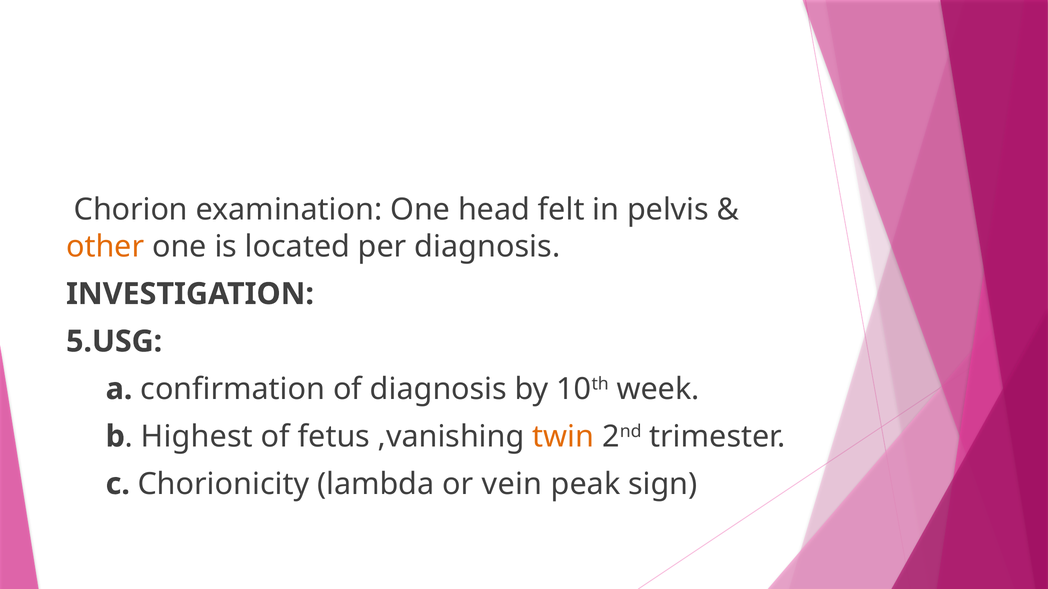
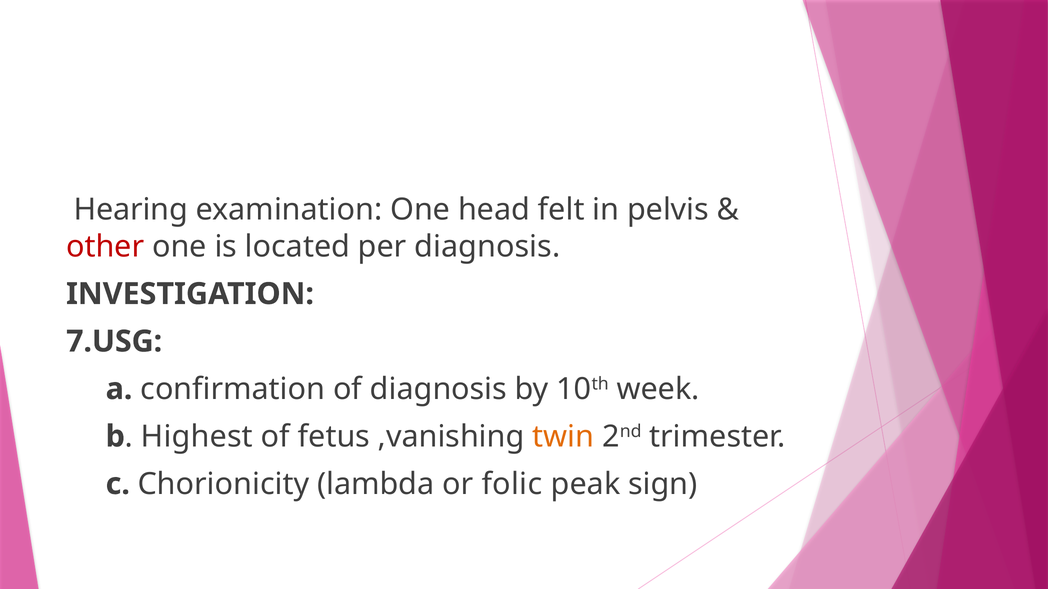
Chorion: Chorion -> Hearing (131, 210)
other colour: orange -> red (105, 247)
5.USG: 5.USG -> 7.USG (114, 342)
vein: vein -> folic (512, 484)
